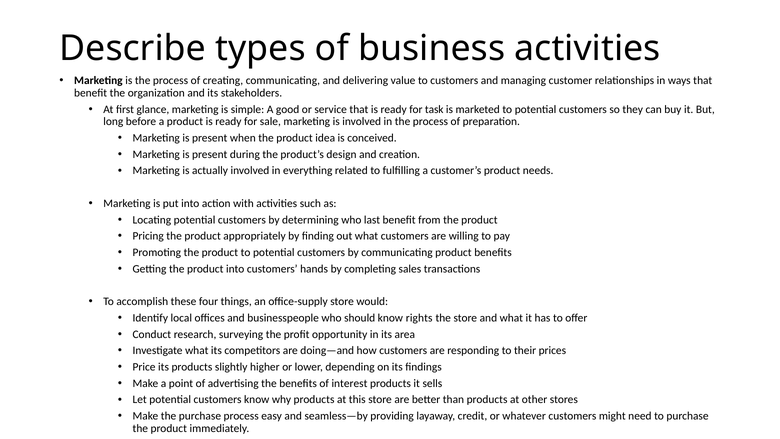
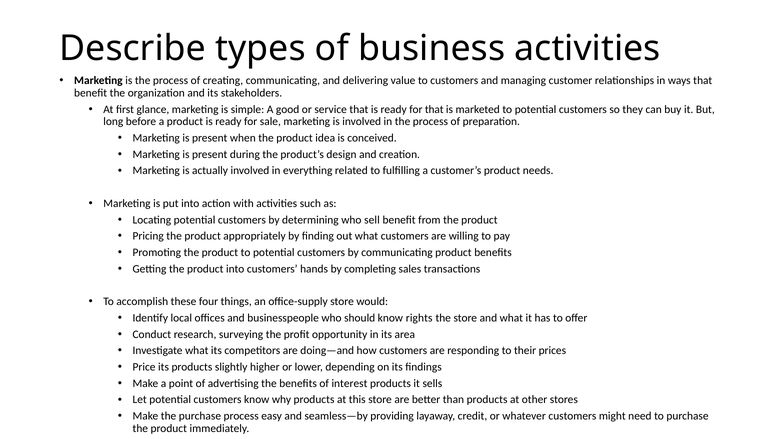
for task: task -> that (434, 109)
last: last -> sell (372, 220)
